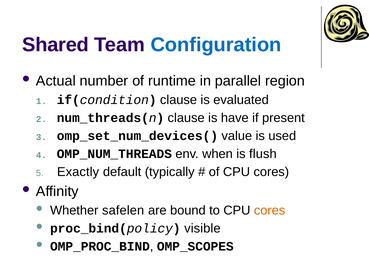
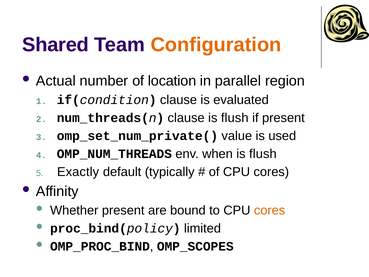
Configuration colour: blue -> orange (216, 45)
runtime: runtime -> location (172, 81)
clause is have: have -> flush (235, 118)
omp_set_num_devices(: omp_set_num_devices( -> omp_set_num_private( (137, 136)
Whether safelen: safelen -> present (123, 210)
visible: visible -> limited (202, 228)
